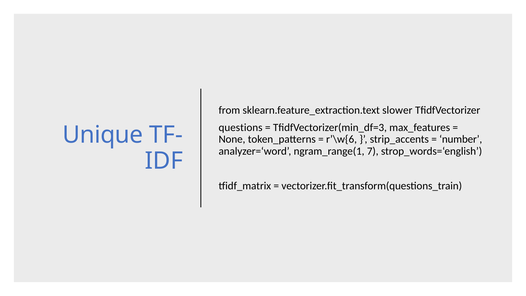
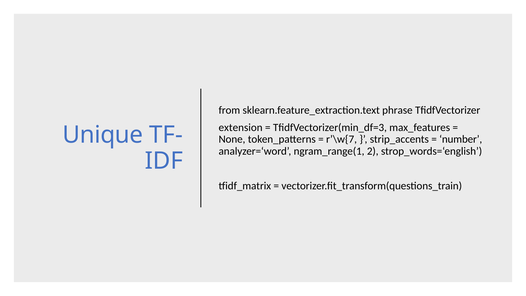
slower: slower -> phrase (397, 110)
questions: questions -> extension (241, 127)
r’\w{6: r’\w{6 -> r’\w{7 (342, 139)
7: 7 -> 2 (373, 151)
